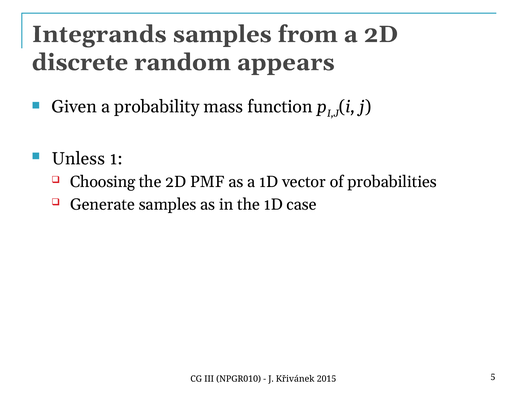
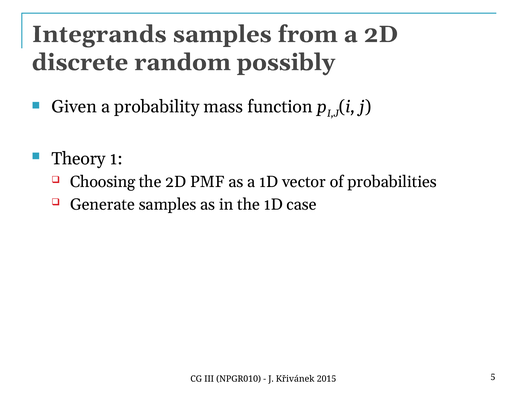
appears: appears -> possibly (286, 62)
Unless: Unless -> Theory (79, 159)
